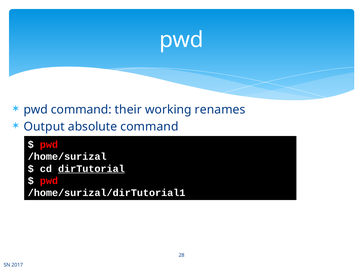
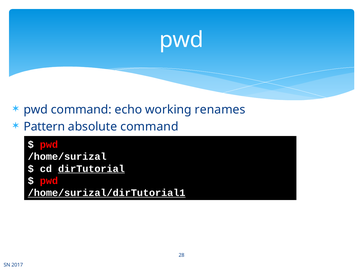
their: their -> echo (128, 110)
Output: Output -> Pattern (44, 127)
/home/surizal/dirTutorial1 underline: none -> present (107, 193)
